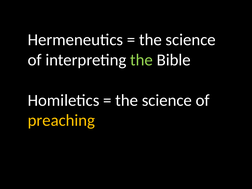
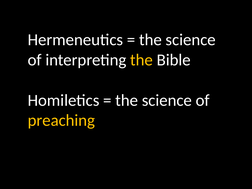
the colour: light green -> yellow (142, 60)
